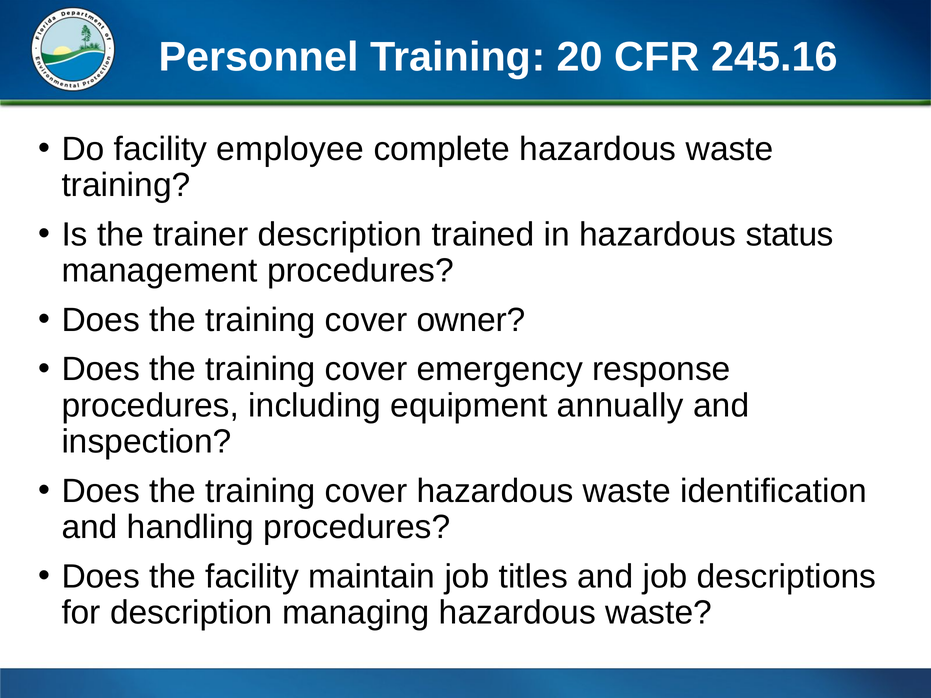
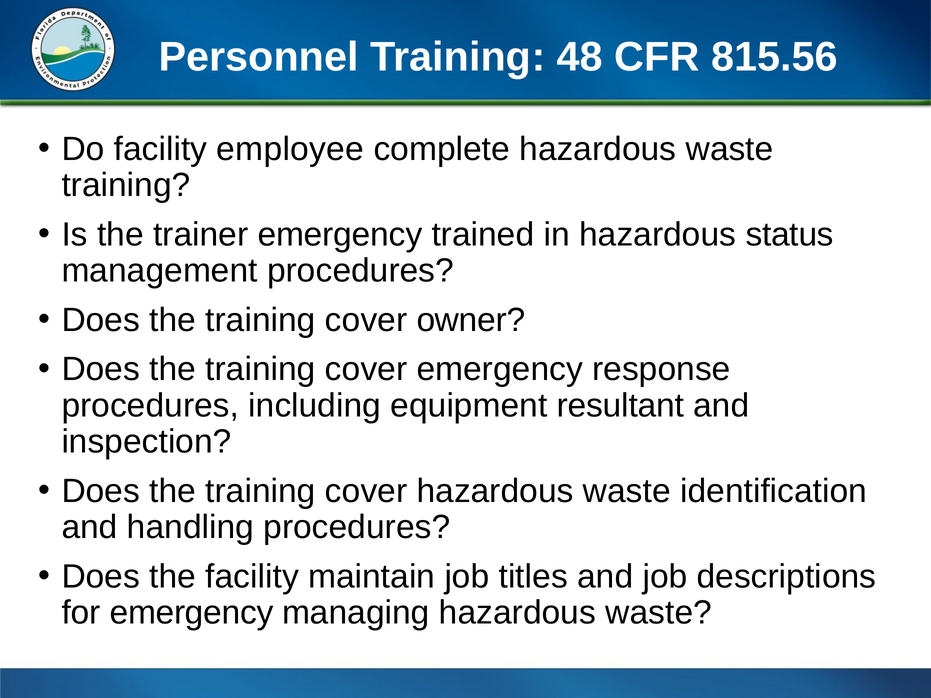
20: 20 -> 48 (580, 57)
245.16: 245.16 -> 815.56 (774, 57)
trainer description: description -> emergency (340, 235)
annually: annually -> resultant (620, 406)
for description: description -> emergency (192, 613)
